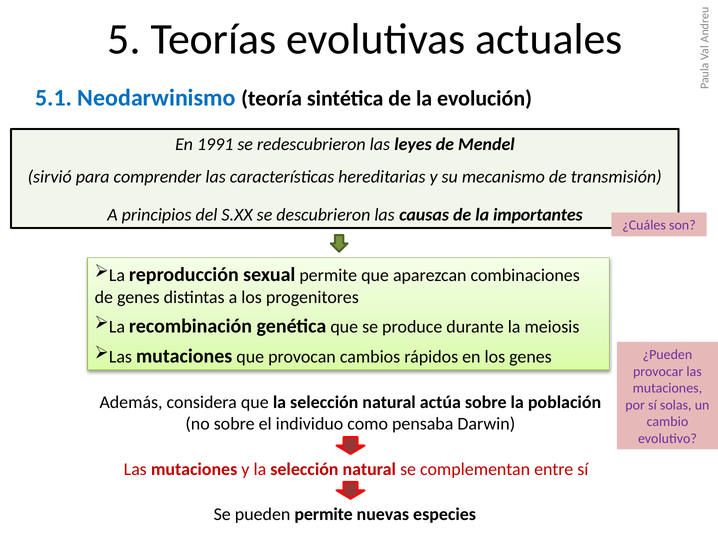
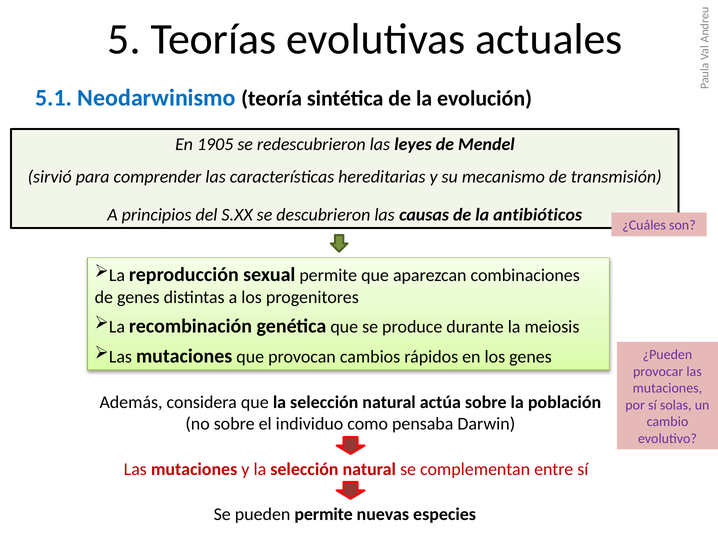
1991: 1991 -> 1905 (215, 145)
importantes: importantes -> antibióticos (538, 215)
